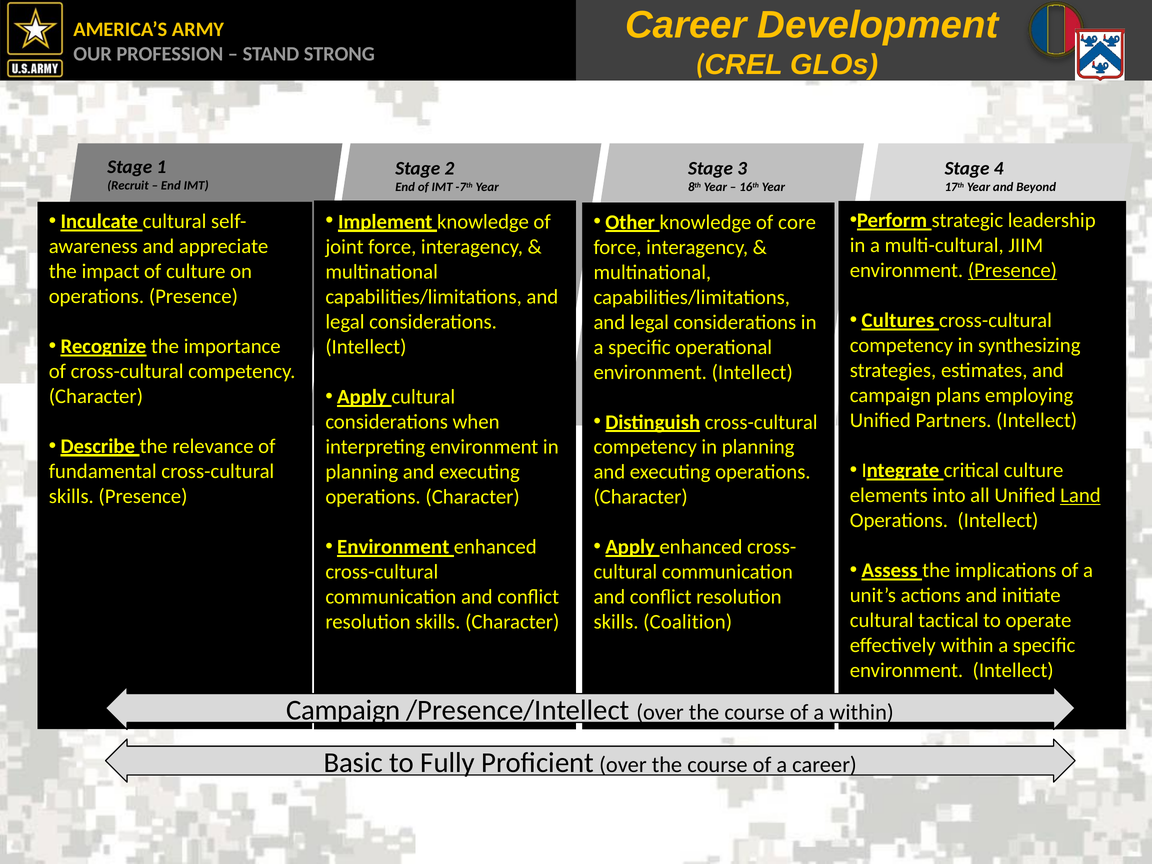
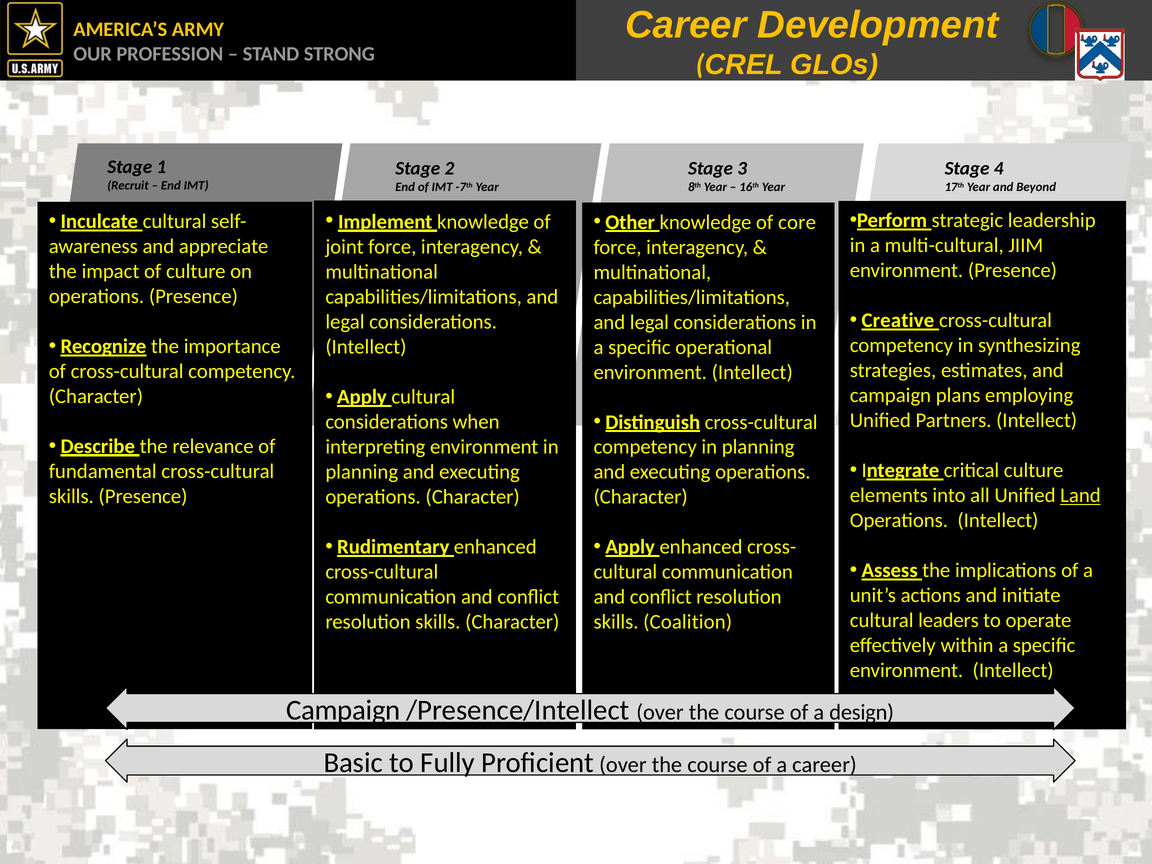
Presence underline: present -> none (1012, 271)
Cultures: Cultures -> Creative (898, 321)
Environment: Environment -> Rudimentary (393, 547)
tactical: tactical -> leaders (948, 620)
a within: within -> design (862, 712)
